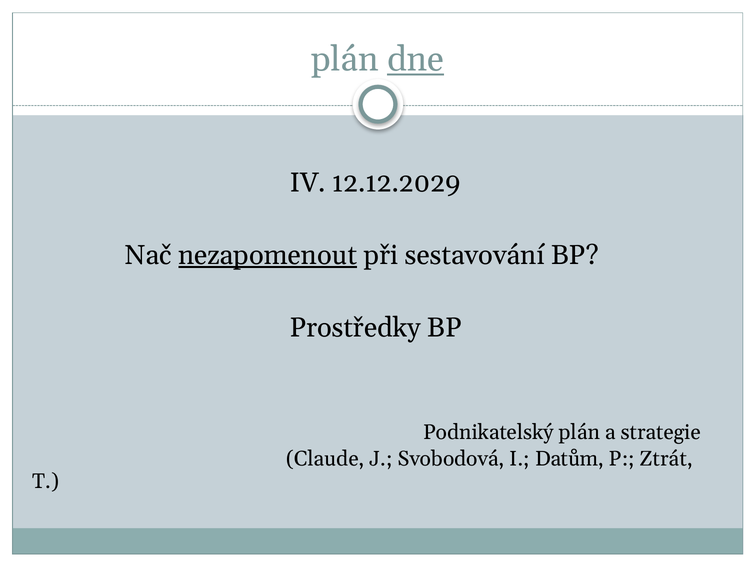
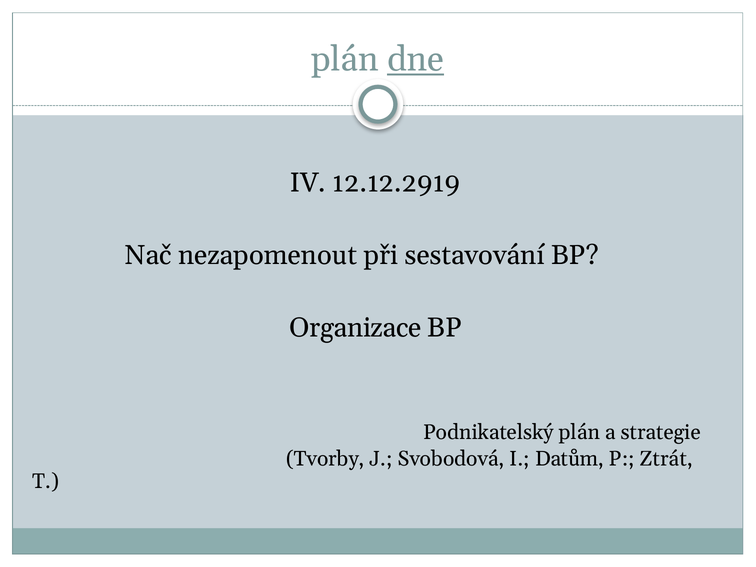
12.12.2029: 12.12.2029 -> 12.12.2919 (396, 183)
nezapomenout underline: present -> none (268, 255)
Prostředky: Prostředky -> Organizace (355, 328)
Claude: Claude -> Tvorby (325, 459)
